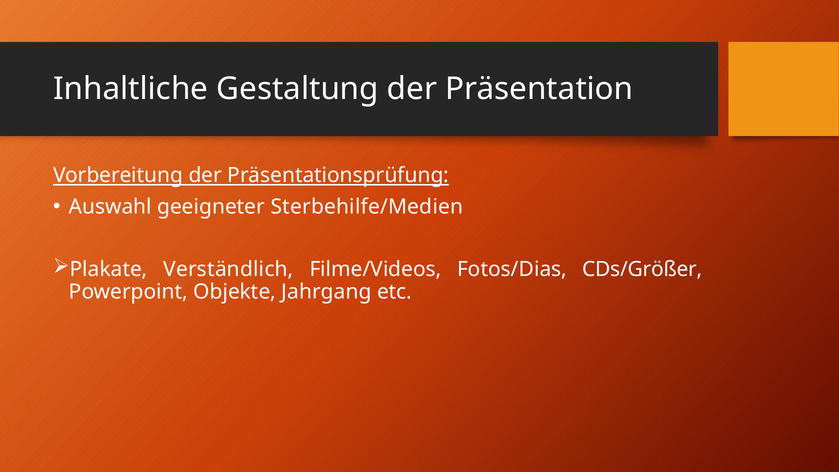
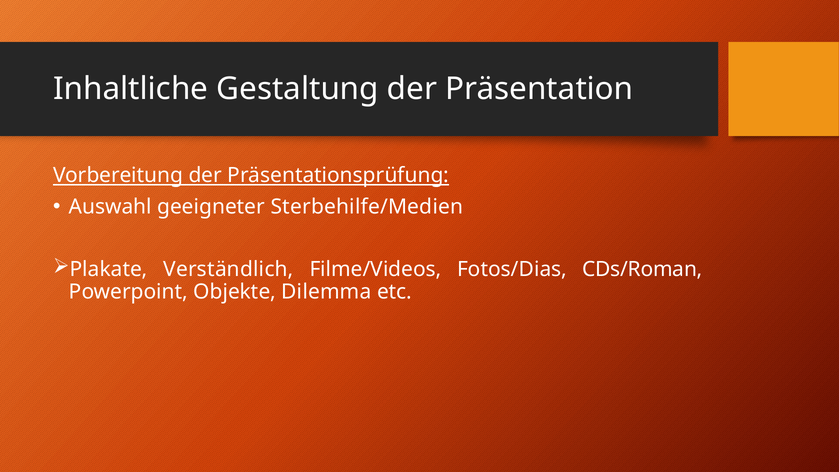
CDs/Größer: CDs/Größer -> CDs/Roman (642, 269)
Jahrgang: Jahrgang -> Dilemma (326, 292)
